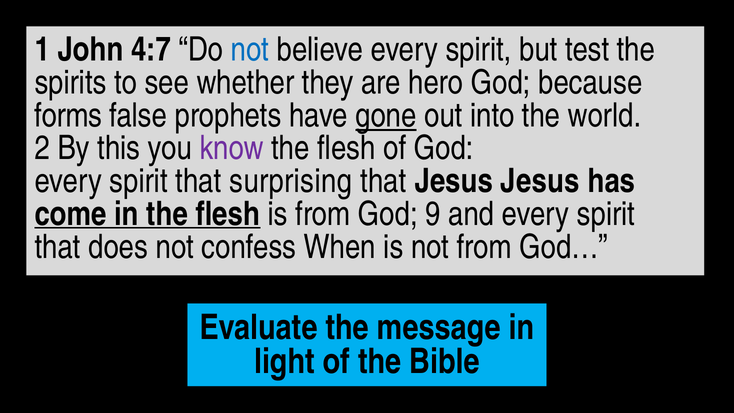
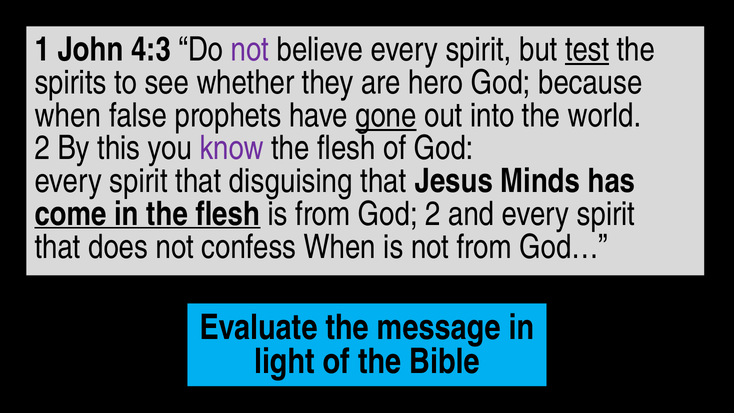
4:7: 4:7 -> 4:3 (151, 50)
not colour: blue -> purple (250, 50)
test underline: none -> present (587, 50)
forms: forms -> when (68, 115)
surprising: surprising -> disguising (291, 181)
Jesus Jesus: Jesus -> Minds (540, 181)
God 9: 9 -> 2 (433, 214)
